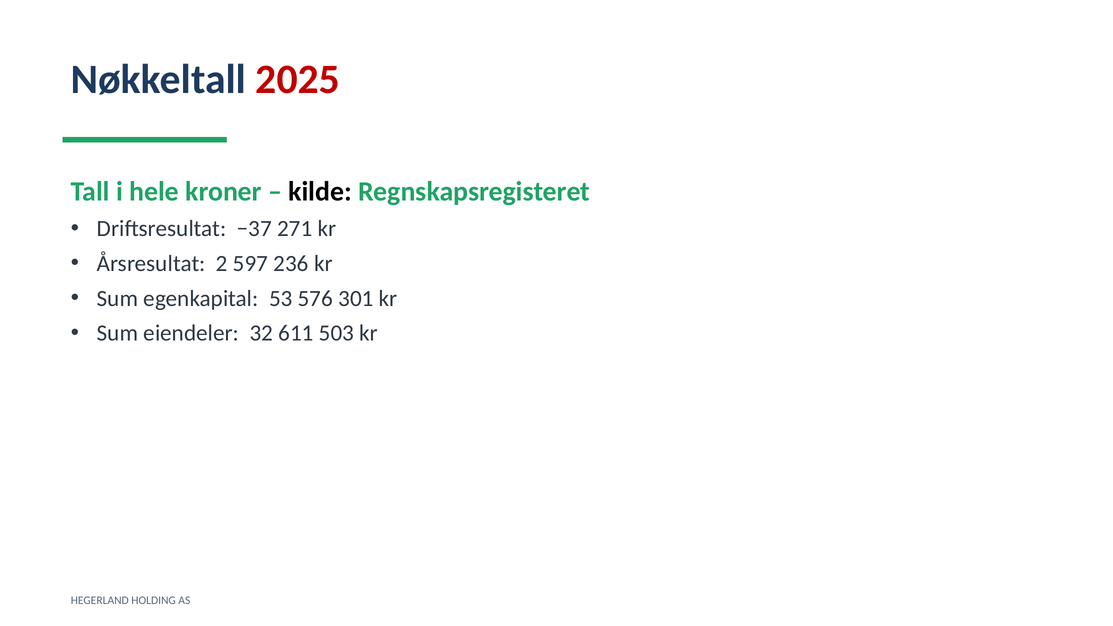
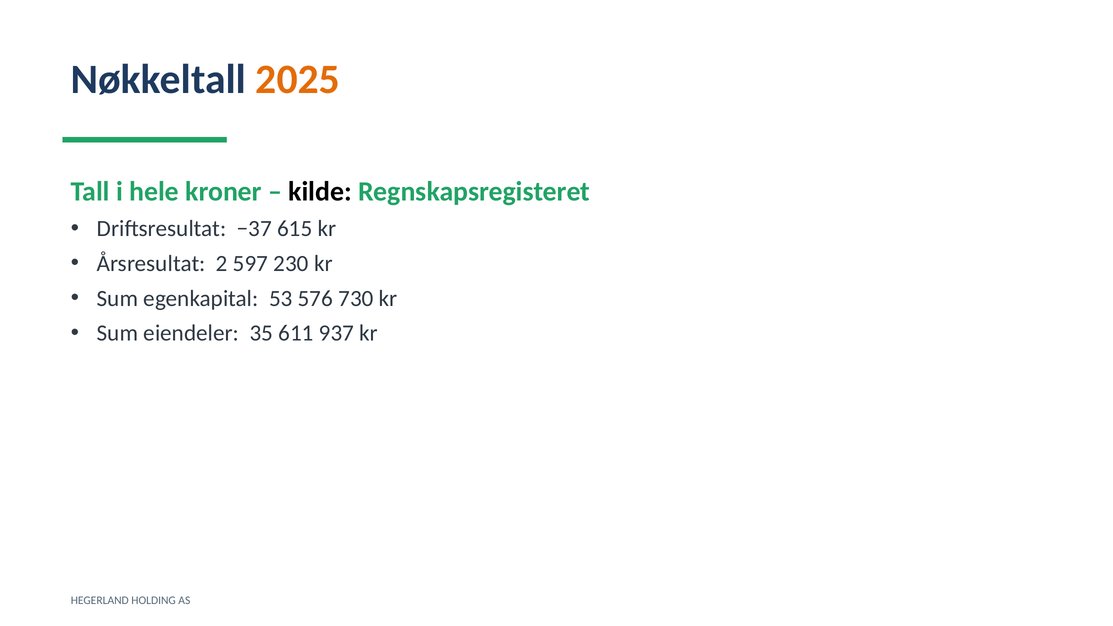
2025 colour: red -> orange (298, 79)
271: 271 -> 615 (295, 229)
236: 236 -> 230 (291, 264)
301: 301 -> 730 (356, 298)
32: 32 -> 35 (261, 333)
503: 503 -> 937 (337, 333)
